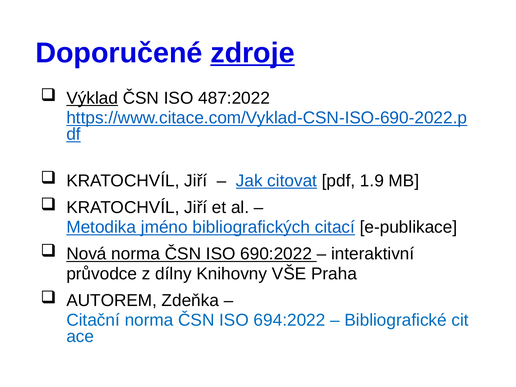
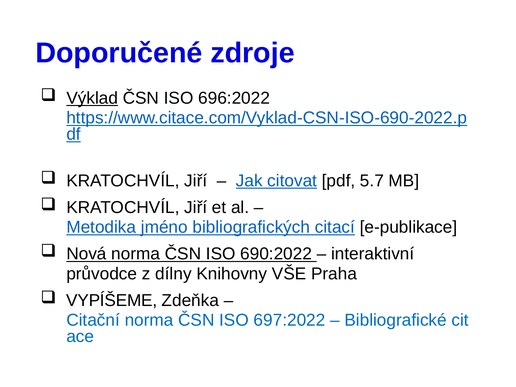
zdroje underline: present -> none (252, 53)
487:2022: 487:2022 -> 696:2022 (234, 98)
1.9: 1.9 -> 5.7 (372, 181)
AUTOREM: AUTOREM -> VYPÍŠEME (112, 300)
694:2022: 694:2022 -> 697:2022 (290, 320)
